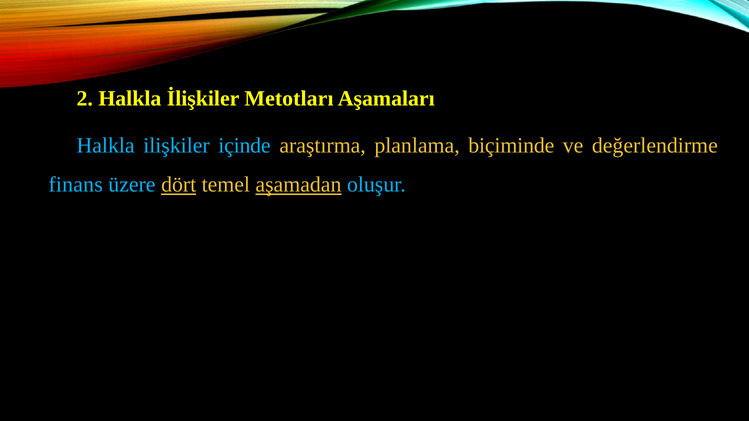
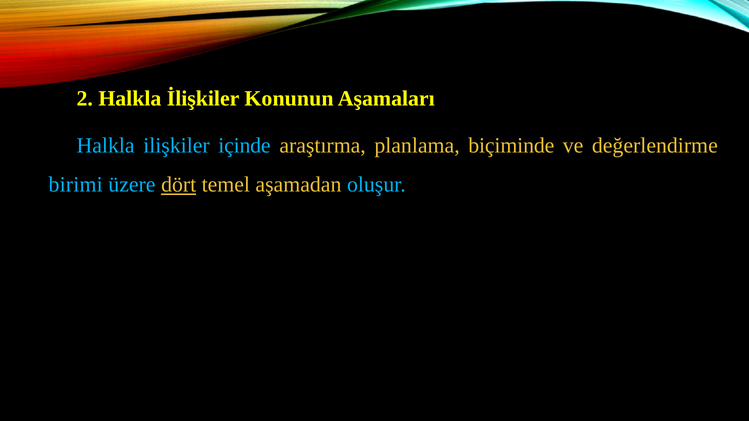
Metotları: Metotları -> Konunun (289, 99)
finans: finans -> birimi (76, 185)
aşamadan underline: present -> none (298, 185)
